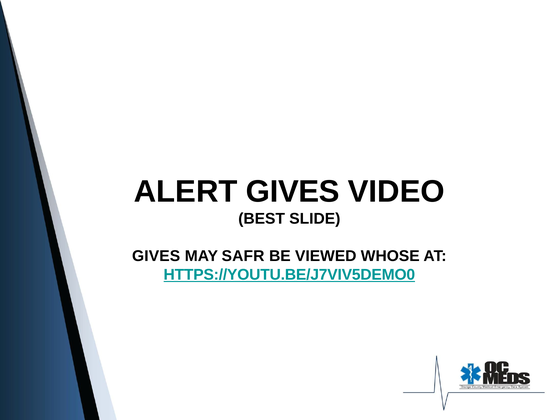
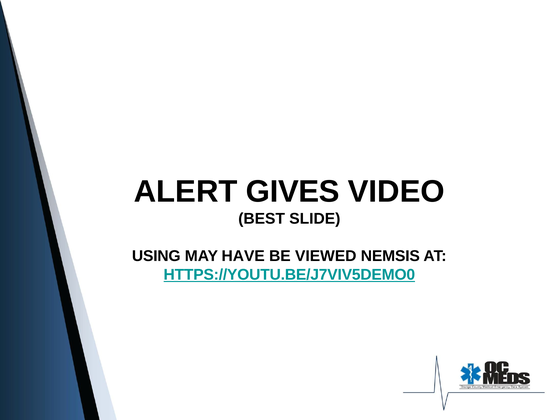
GIVES: GIVES -> USING (156, 256)
SAFR: SAFR -> HAVE (243, 256)
WHOSE: WHOSE -> NEMSIS (390, 256)
